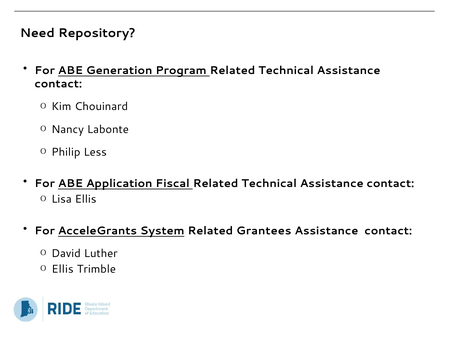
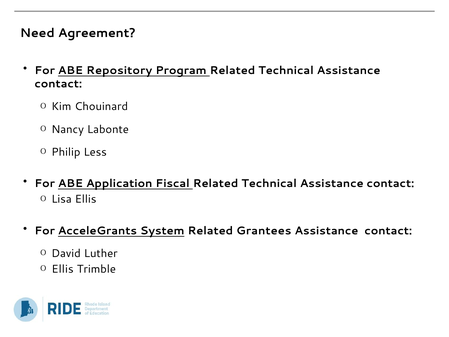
Repository: Repository -> Agreement (97, 33)
Generation: Generation -> Repository (119, 70)
